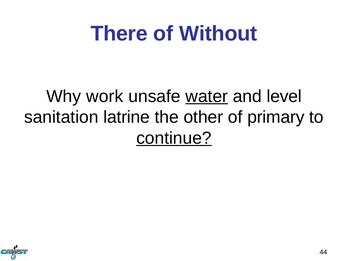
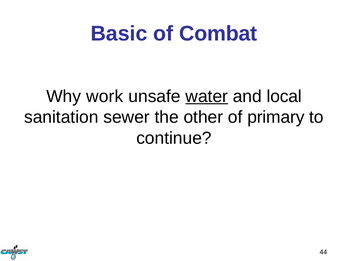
There: There -> Basic (119, 34)
Without: Without -> Combat (218, 34)
level: level -> local (284, 96)
latrine: latrine -> sewer (127, 117)
continue underline: present -> none (174, 138)
